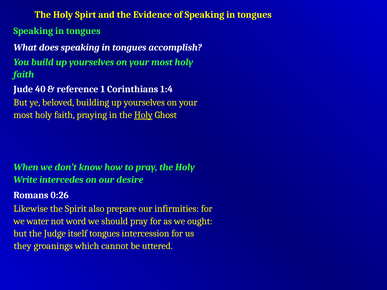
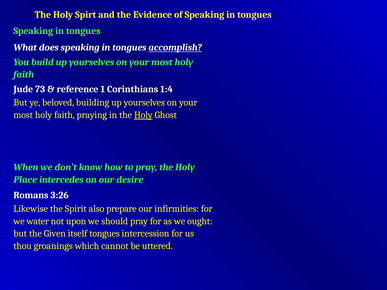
accomplish underline: none -> present (175, 48)
40: 40 -> 73 (40, 89)
Write: Write -> Place (25, 180)
0:26: 0:26 -> 3:26 (60, 195)
word: word -> upon (76, 221)
Judge: Judge -> Given (55, 234)
they: they -> thou (23, 246)
